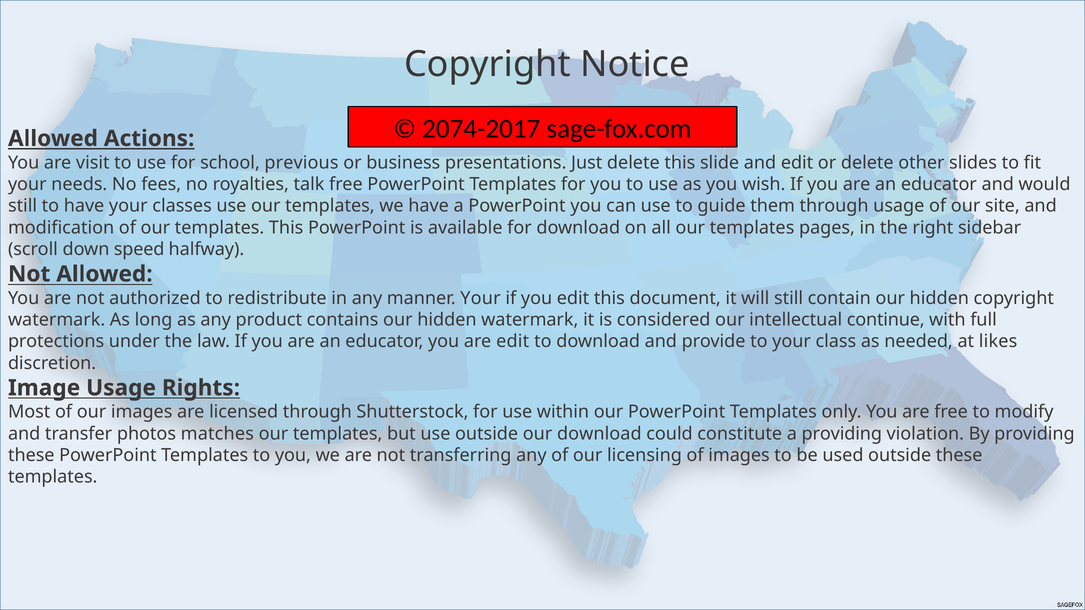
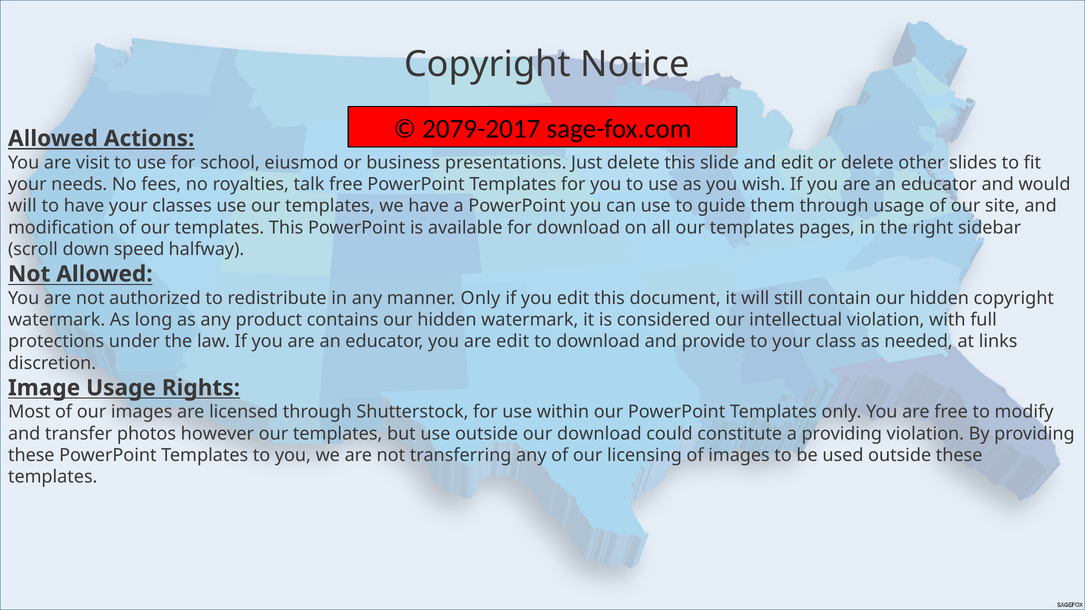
2074-2017: 2074-2017 -> 2079-2017 (481, 129)
previous: previous -> eiusmod (302, 163)
still: still -> will (22, 206)
manner Your: Your -> Only (480, 298)
intellectual continue: continue -> violation (886, 320)
likes: likes -> links (998, 342)
matches: matches -> however (217, 434)
